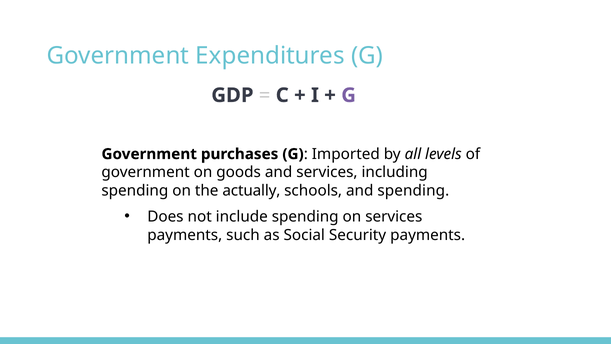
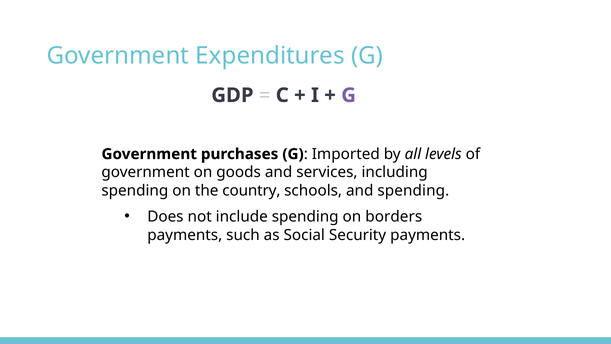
actually: actually -> country (251, 191)
on services: services -> borders (394, 217)
